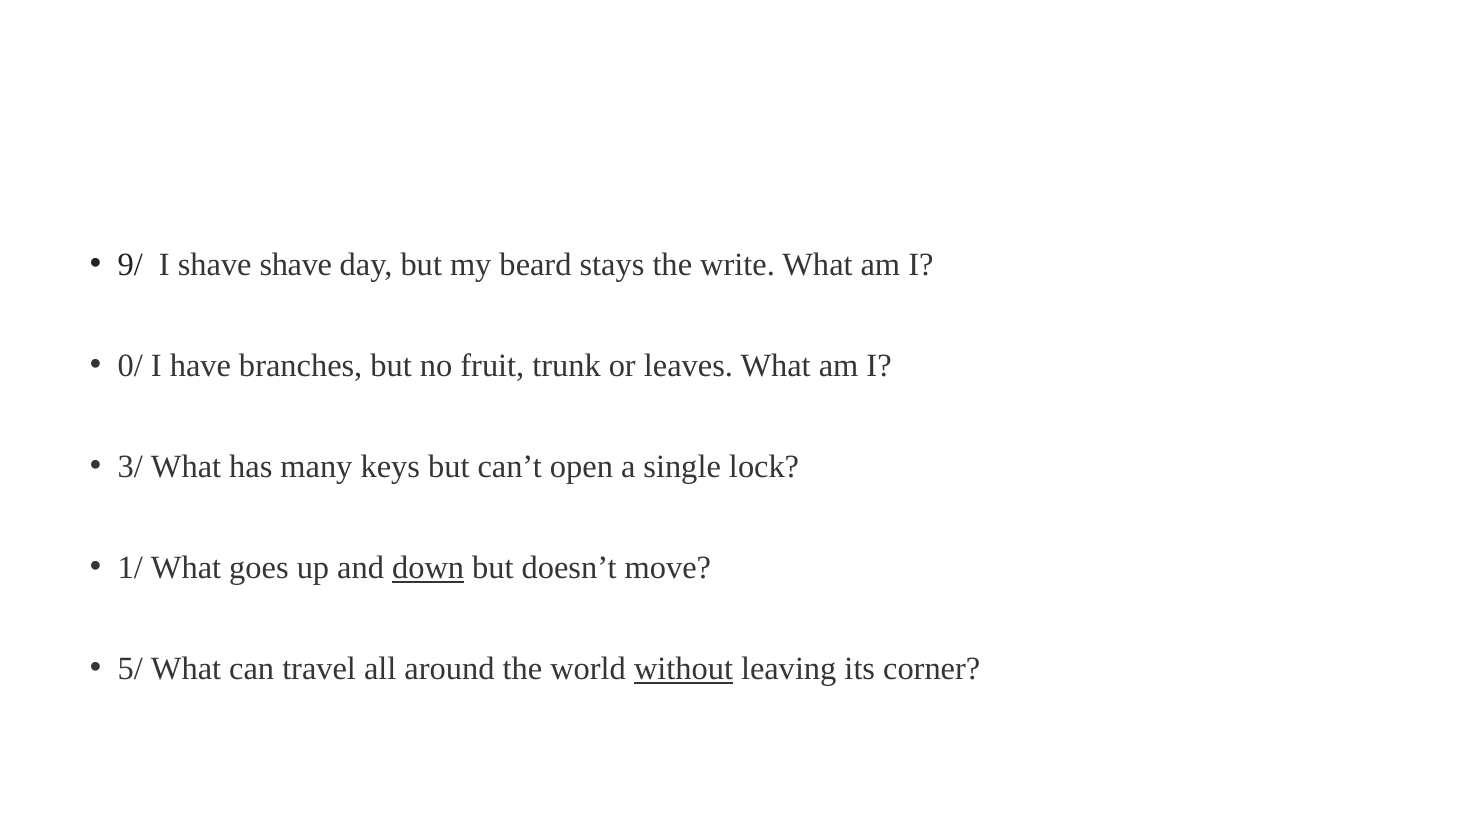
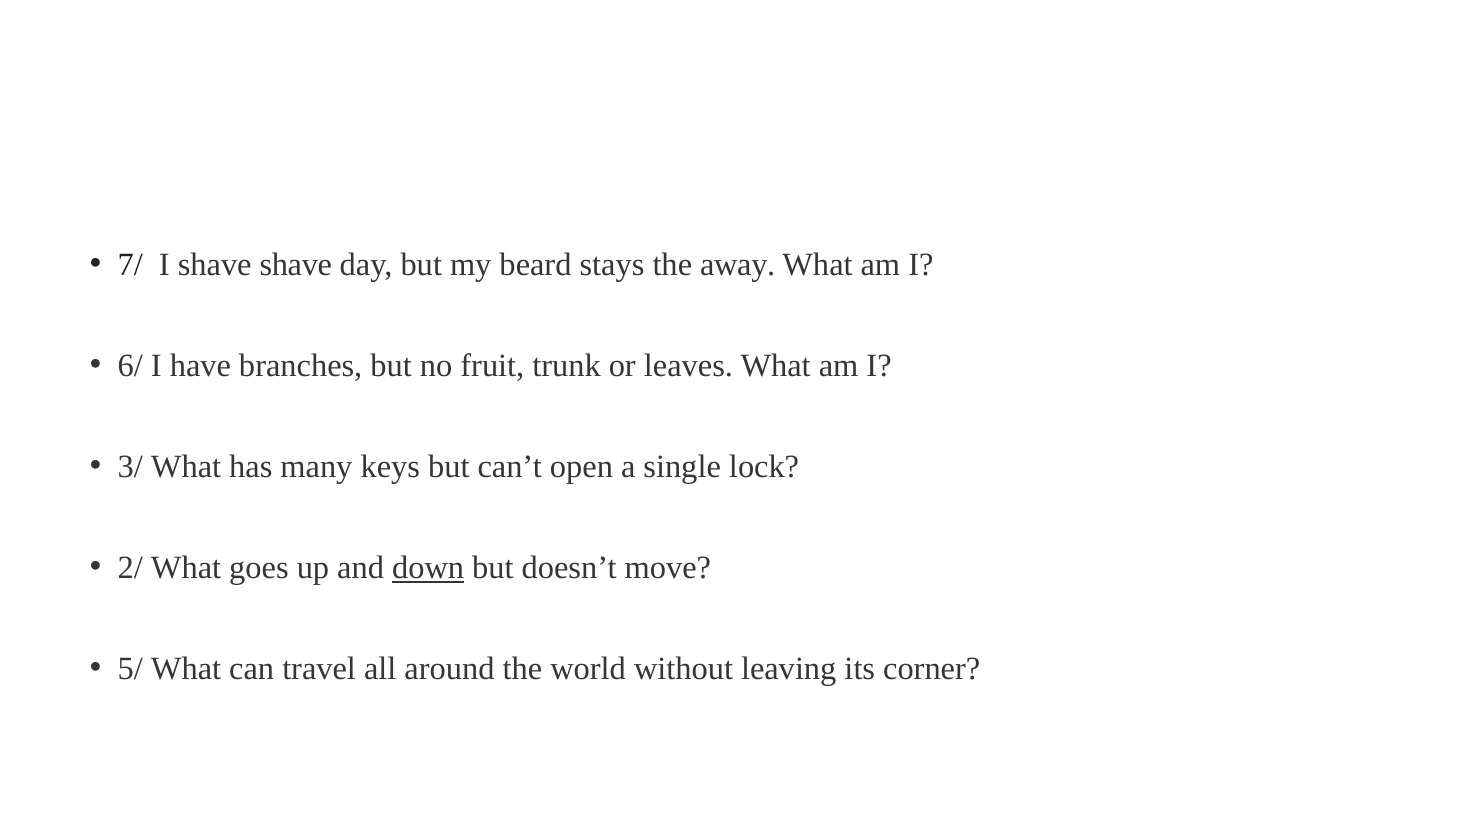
9/: 9/ -> 7/ (130, 265)
write: write -> away (738, 265)
0/: 0/ -> 6/ (130, 366)
1/: 1/ -> 2/ (130, 568)
without underline: present -> none (684, 669)
